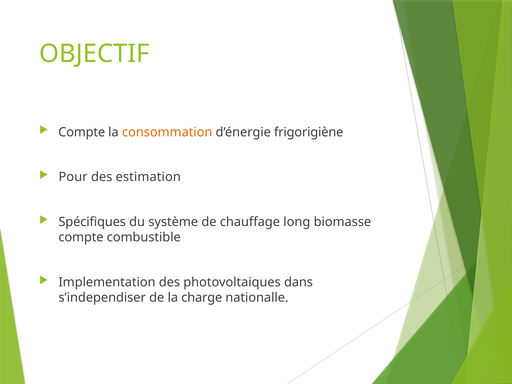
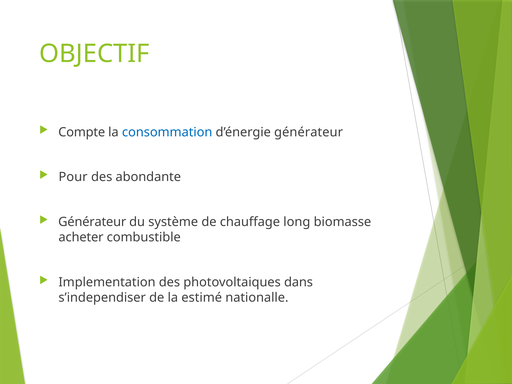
consommation colour: orange -> blue (167, 132)
d’énergie frigorigiène: frigorigiène -> générateur (309, 132)
estimation: estimation -> abondante (148, 177)
Spécifiques: Spécifiques -> Générateur (92, 222)
compte: compte -> acheter (81, 237)
charge: charge -> estimé (202, 298)
